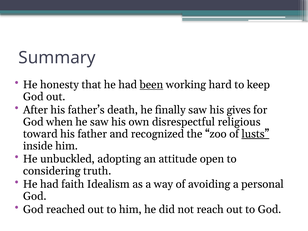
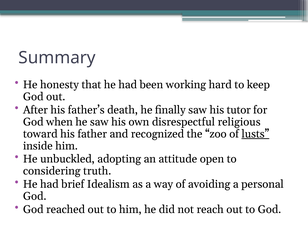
been underline: present -> none (151, 85)
gives: gives -> tutor (239, 110)
faith: faith -> brief (73, 184)
